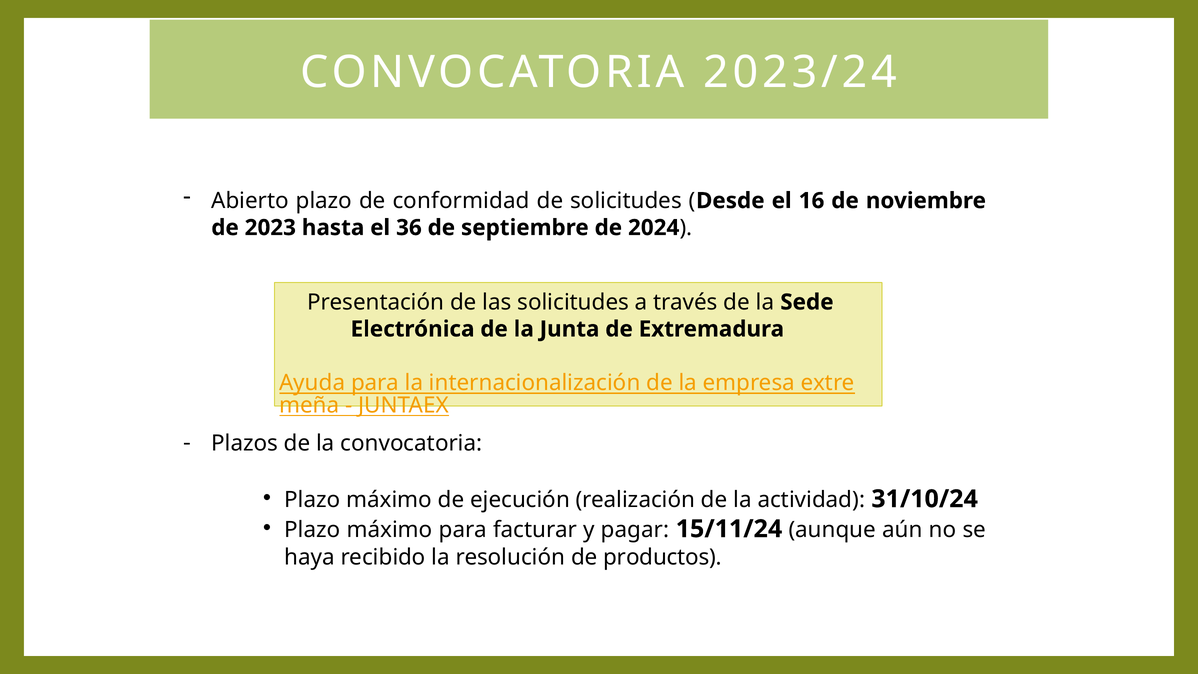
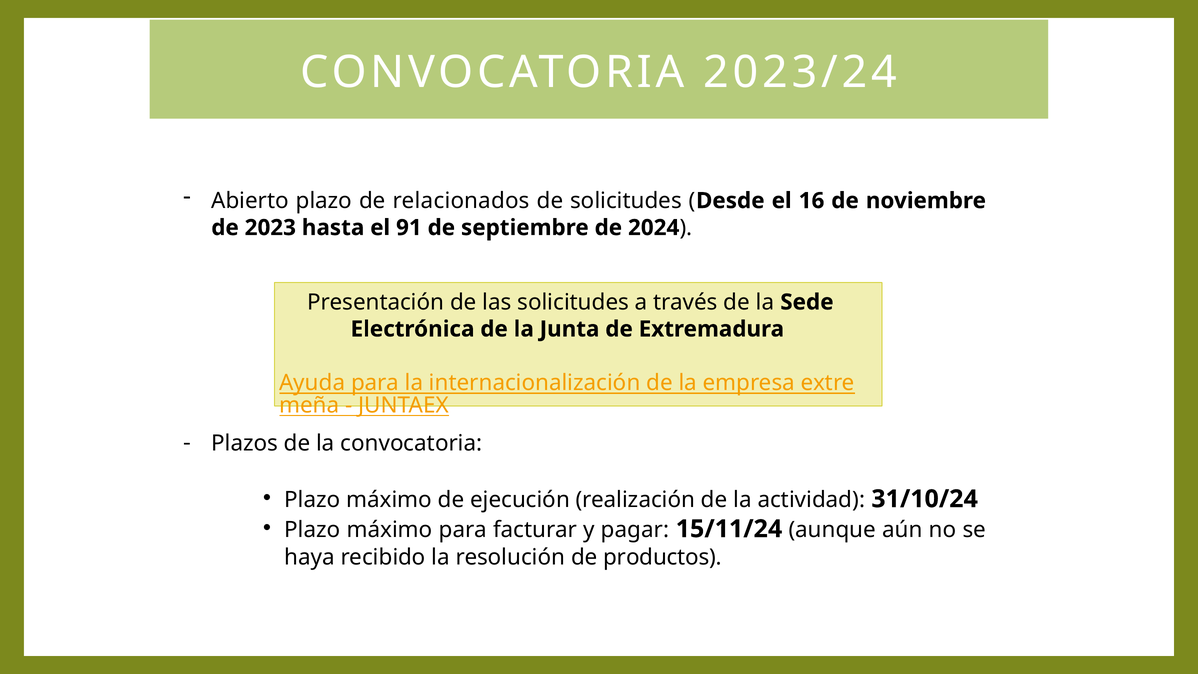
conformidad: conformidad -> relacionados (461, 201)
36: 36 -> 91 (409, 228)
